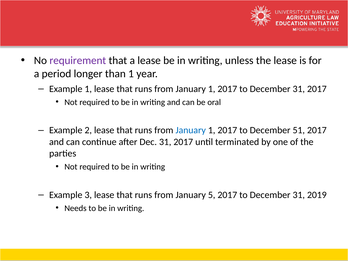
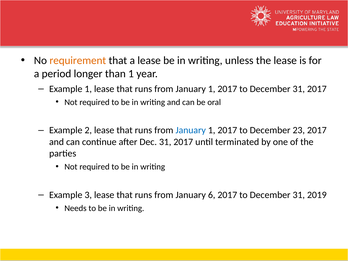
requirement colour: purple -> orange (78, 60)
51: 51 -> 23 (299, 130)
5: 5 -> 6 (212, 195)
